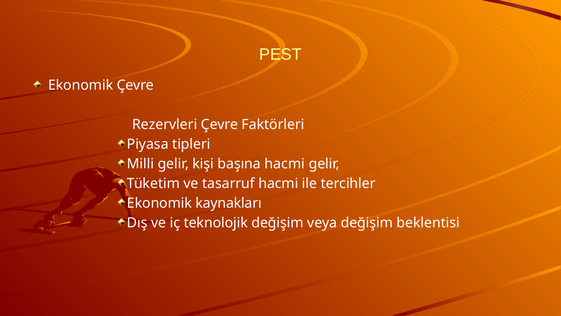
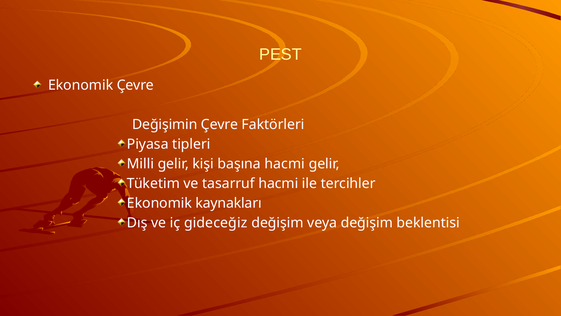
Rezervleri: Rezervleri -> Değişimin (165, 124)
teknolojik: teknolojik -> gideceğiz (216, 223)
